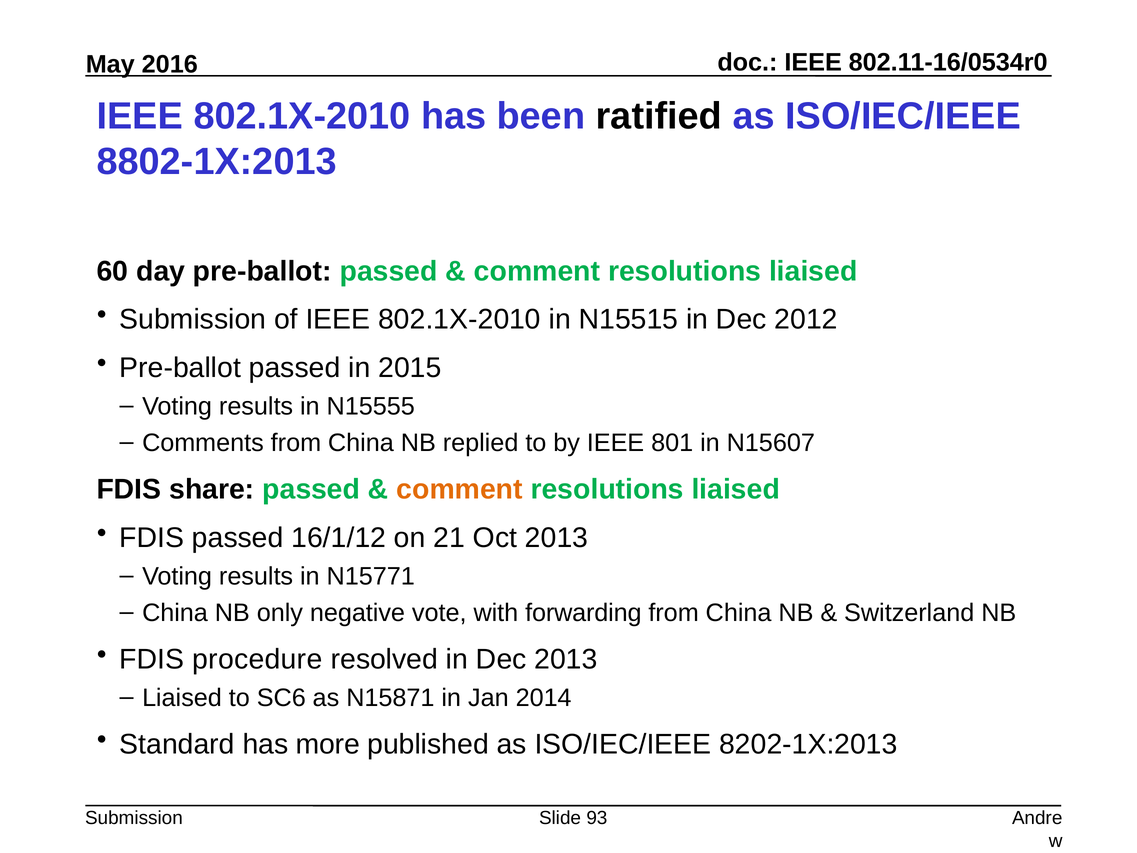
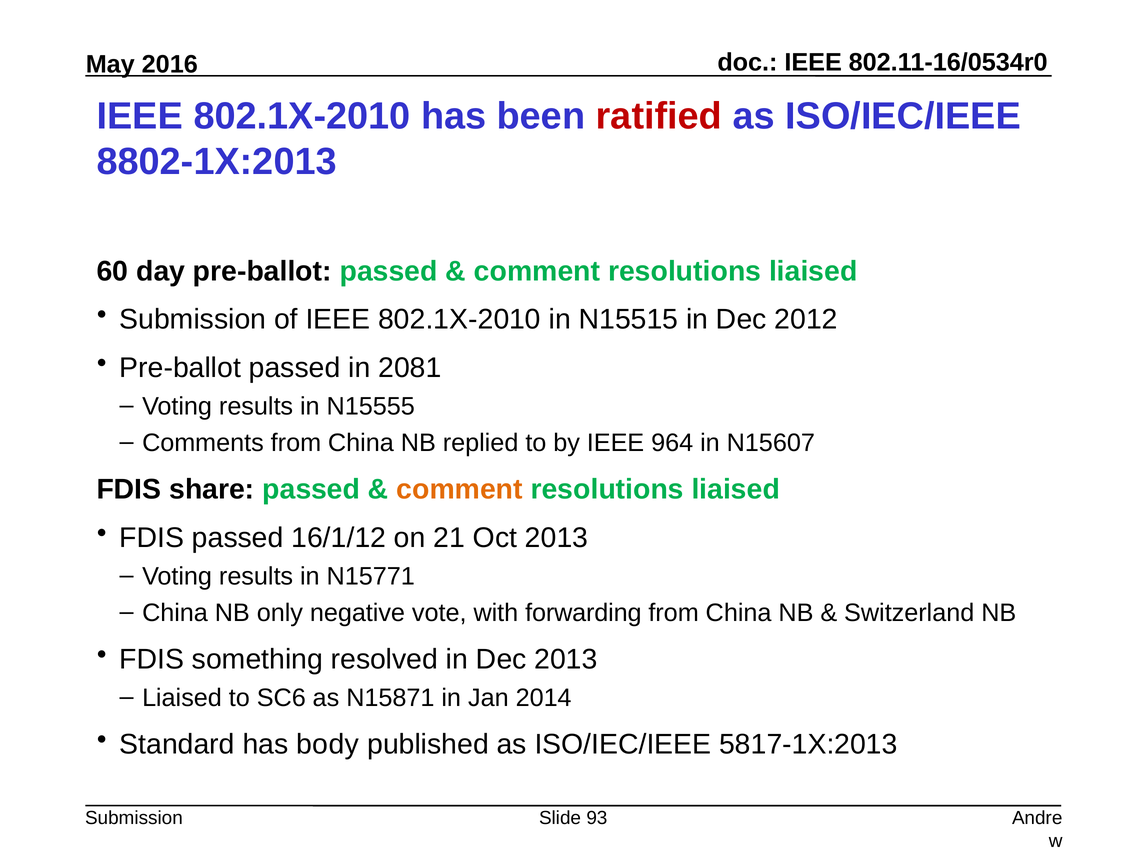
ratified colour: black -> red (659, 116)
2015: 2015 -> 2081 (410, 368)
801: 801 -> 964 (672, 443)
procedure: procedure -> something (257, 659)
more: more -> body (328, 744)
8202-1X:2013: 8202-1X:2013 -> 5817-1X:2013 (808, 744)
